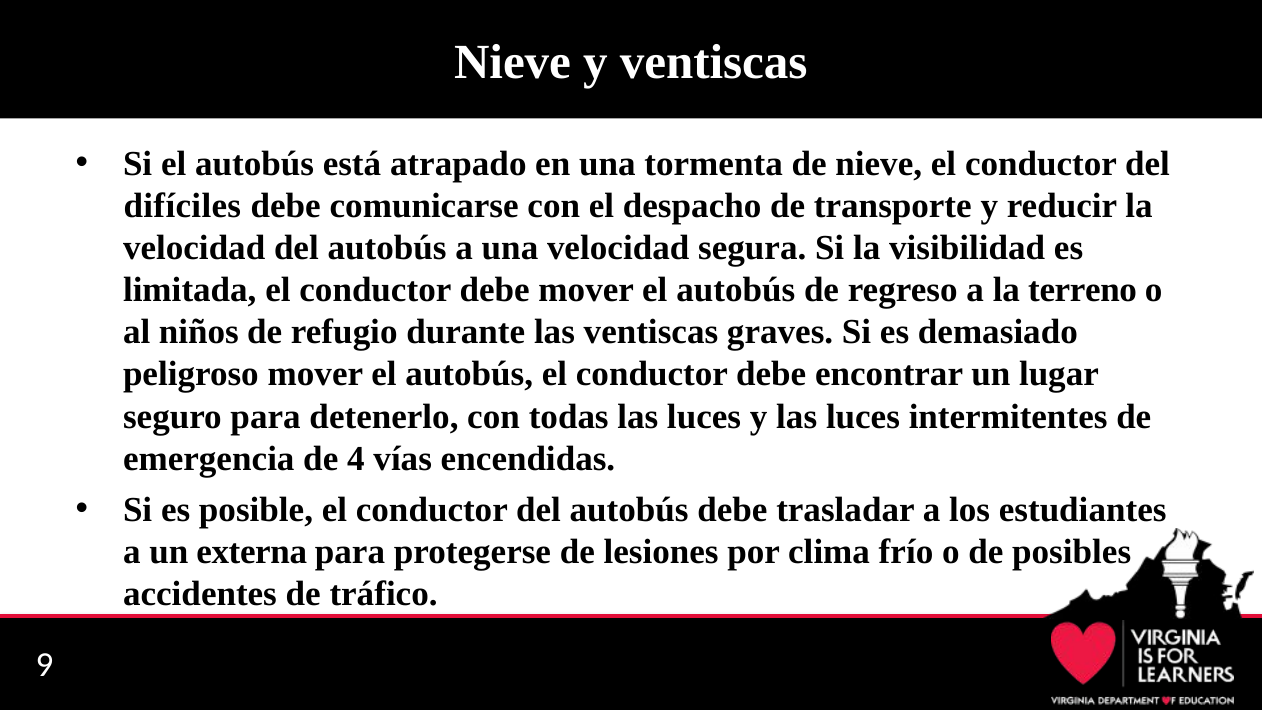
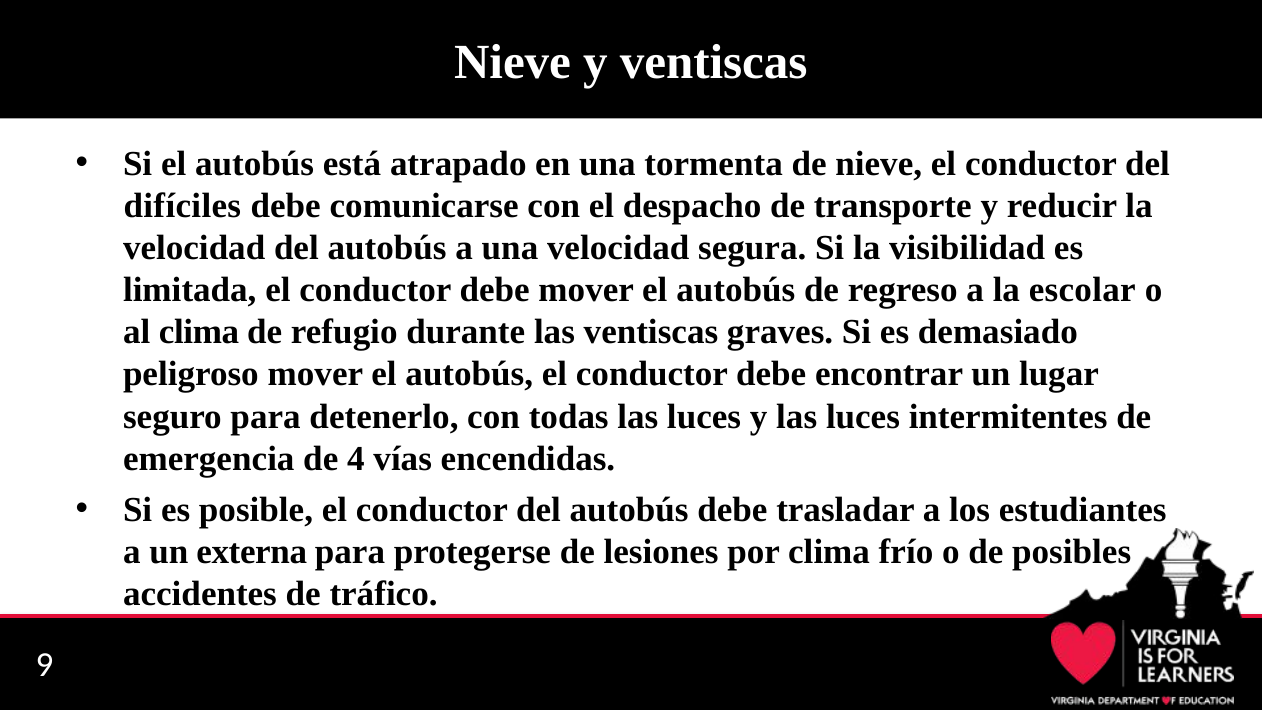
terreno: terreno -> escolar (1082, 290)
al niños: niños -> clima (199, 332)
